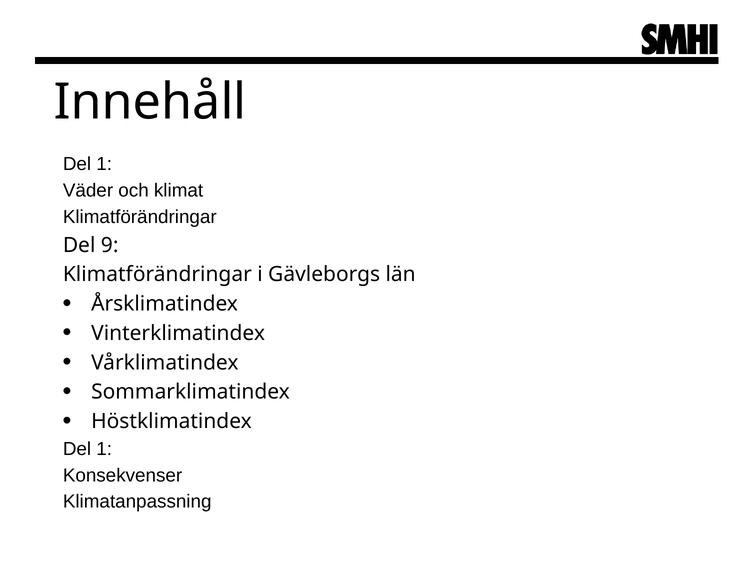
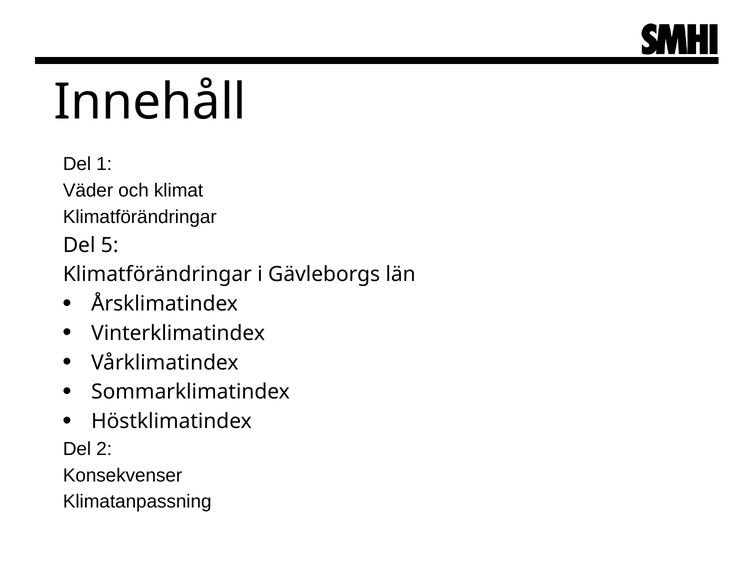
9: 9 -> 5 (110, 245)
1: 1 -> 2 (104, 448)
